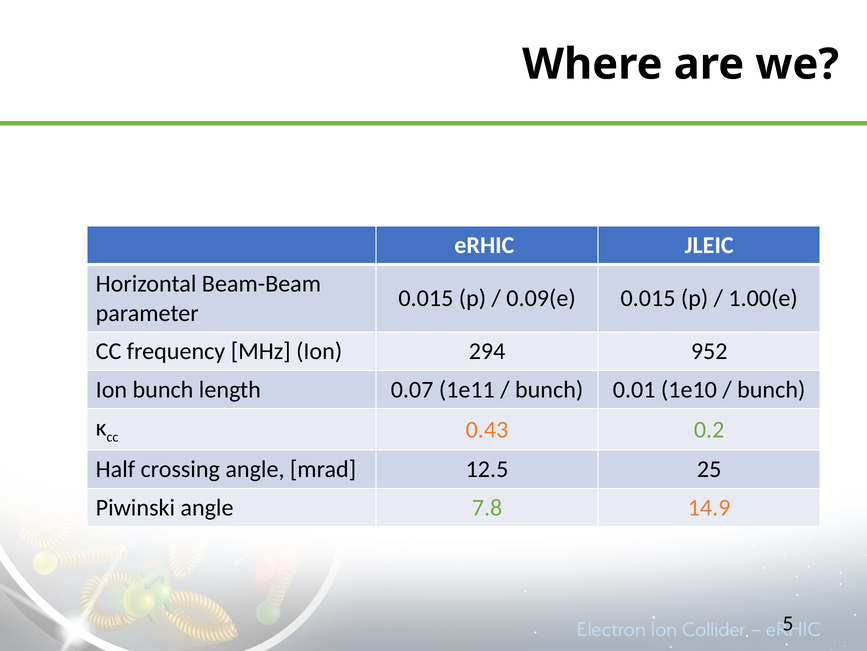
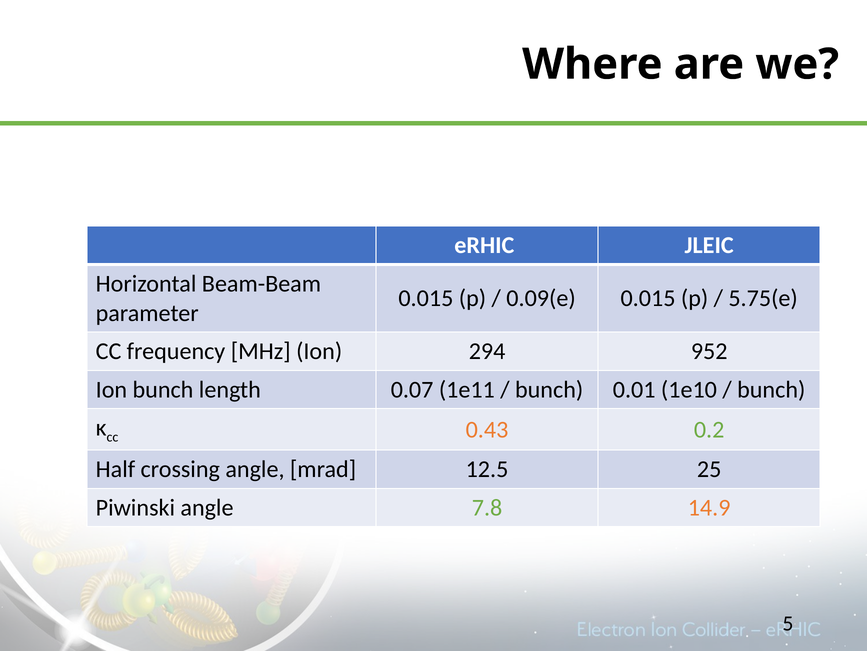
1.00(e: 1.00(e -> 5.75(e (763, 298)
